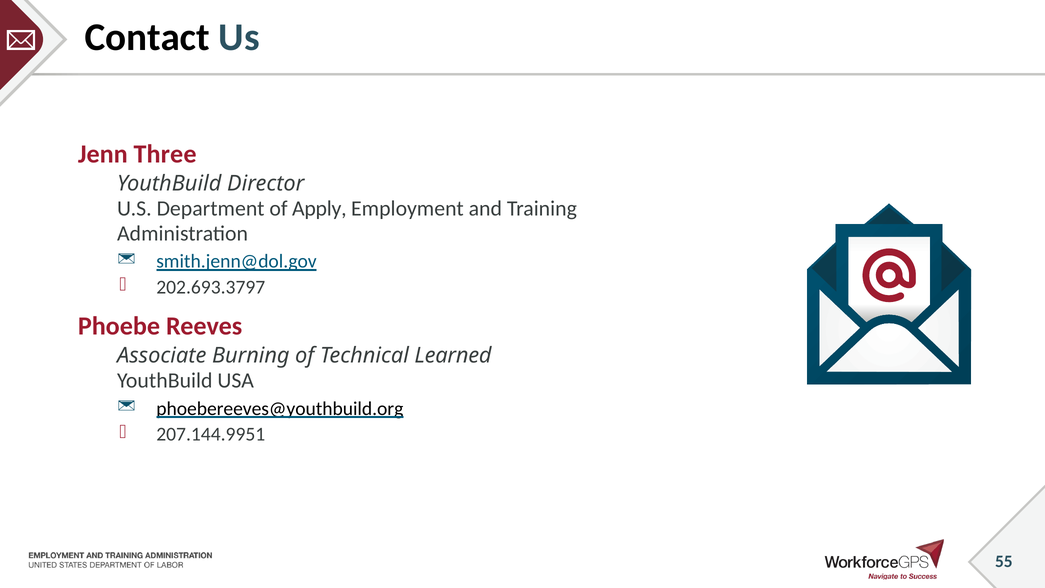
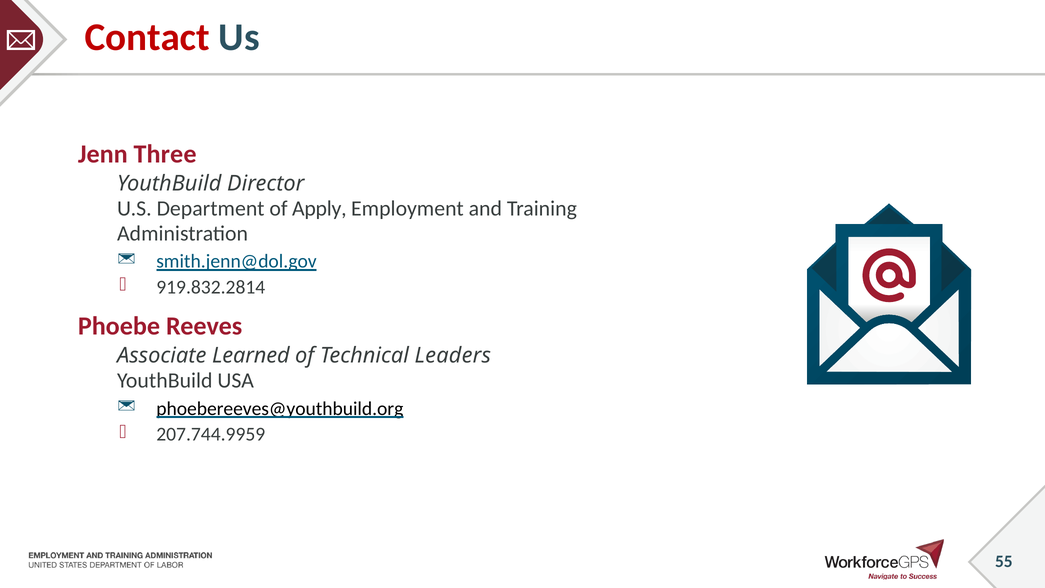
Contact colour: black -> red (147, 37)
202.693.3797: 202.693.3797 -> 919.832.2814 (211, 287)
Burning: Burning -> Learned (251, 356)
Learned: Learned -> Leaders (453, 356)
207.144.9951: 207.144.9951 -> 207.744.9959 (211, 434)
